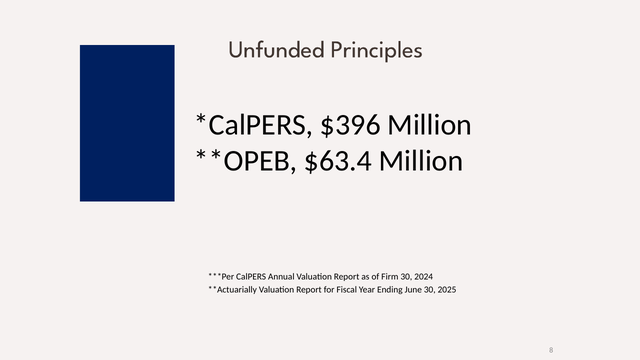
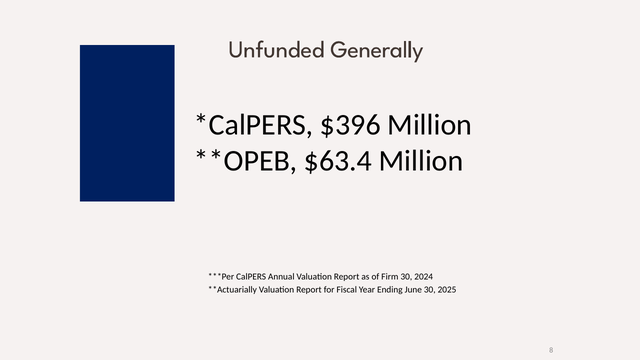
Principles: Principles -> Generally (377, 49)
